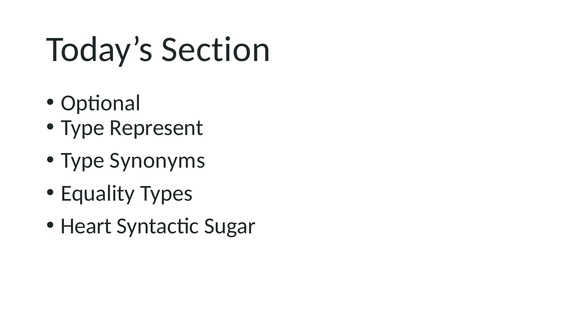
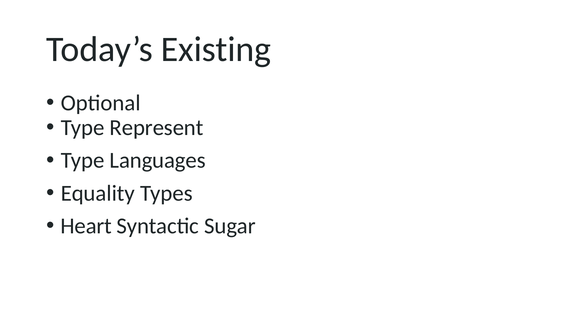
Section: Section -> Existing (216, 49)
Synonyms: Synonyms -> Languages (158, 160)
